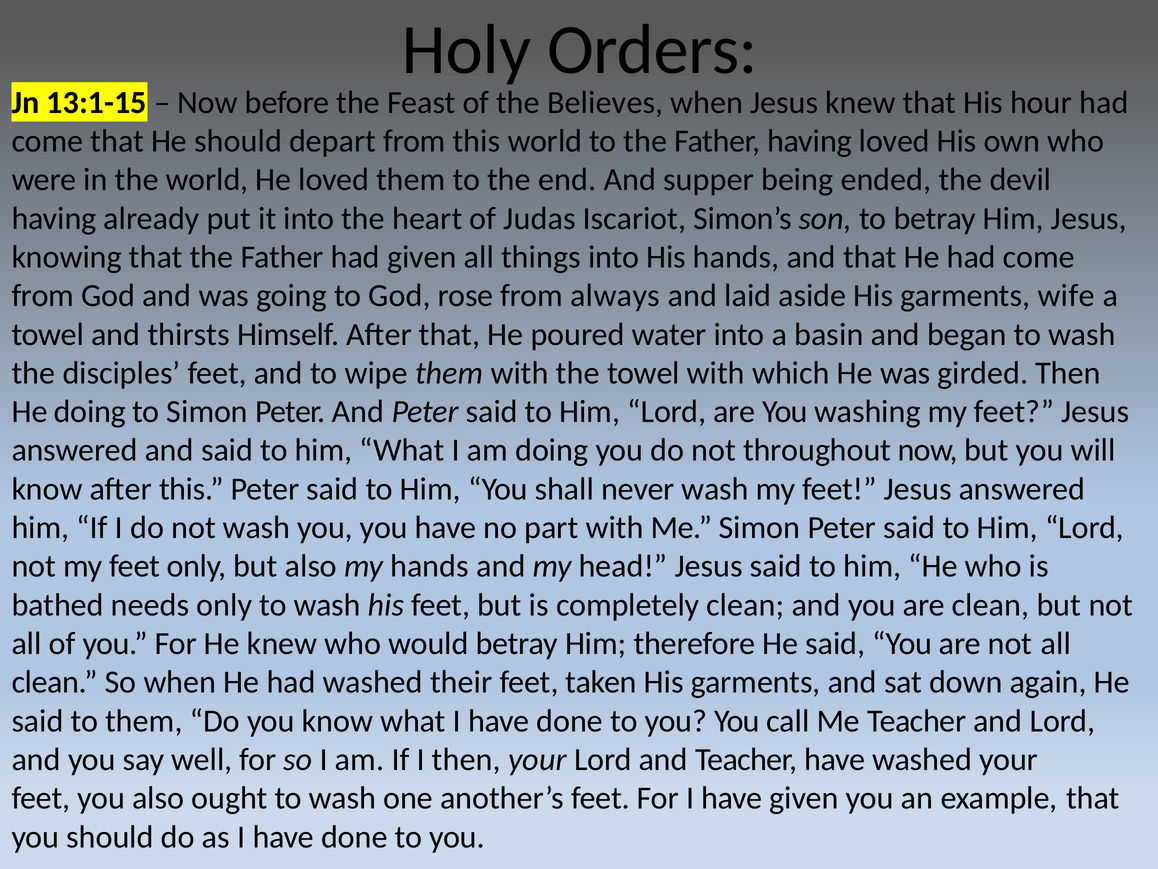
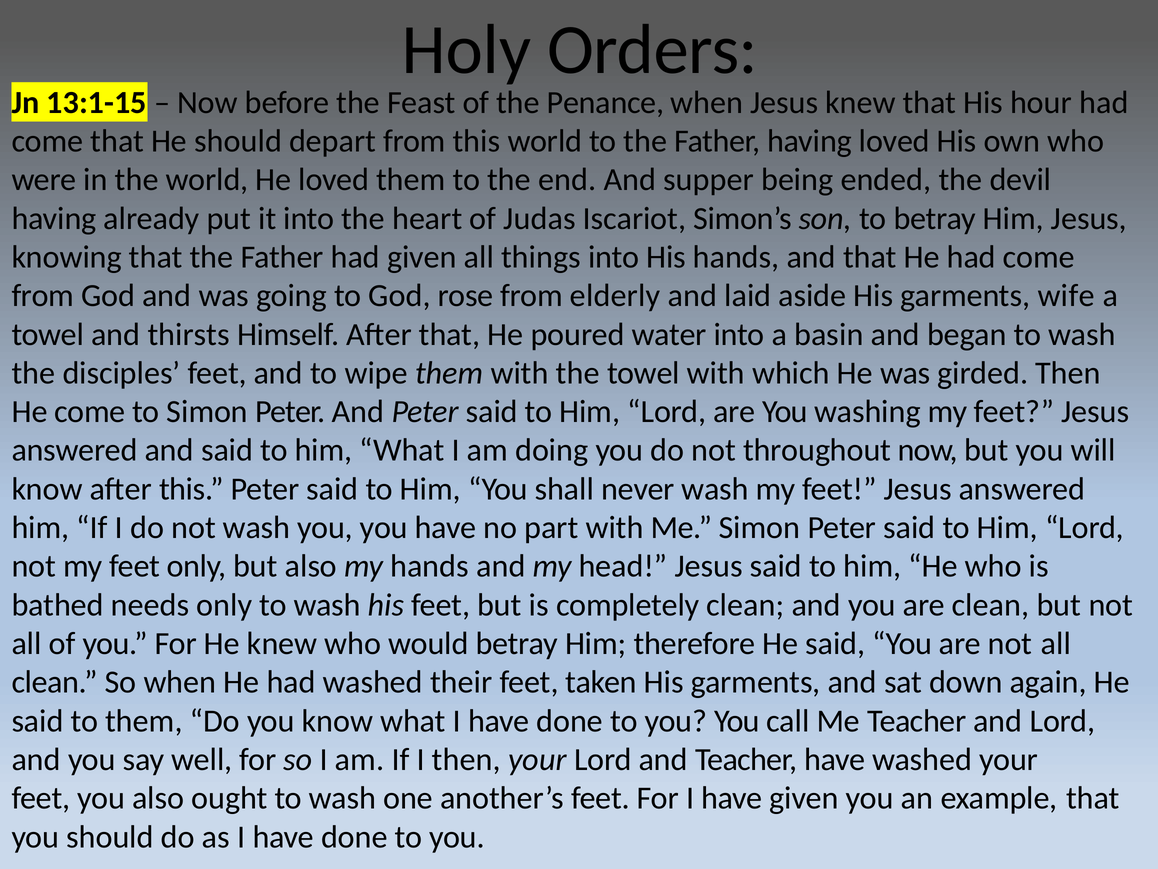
Believes: Believes -> Penance (606, 103)
always: always -> elderly (615, 296)
He doing: doing -> come (90, 411)
